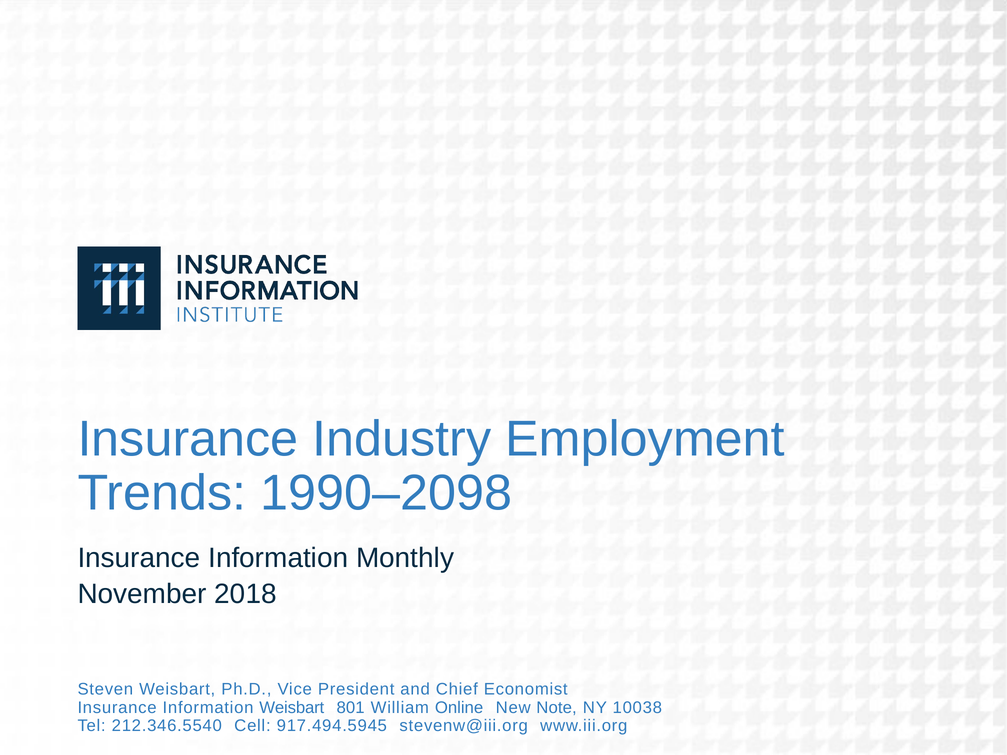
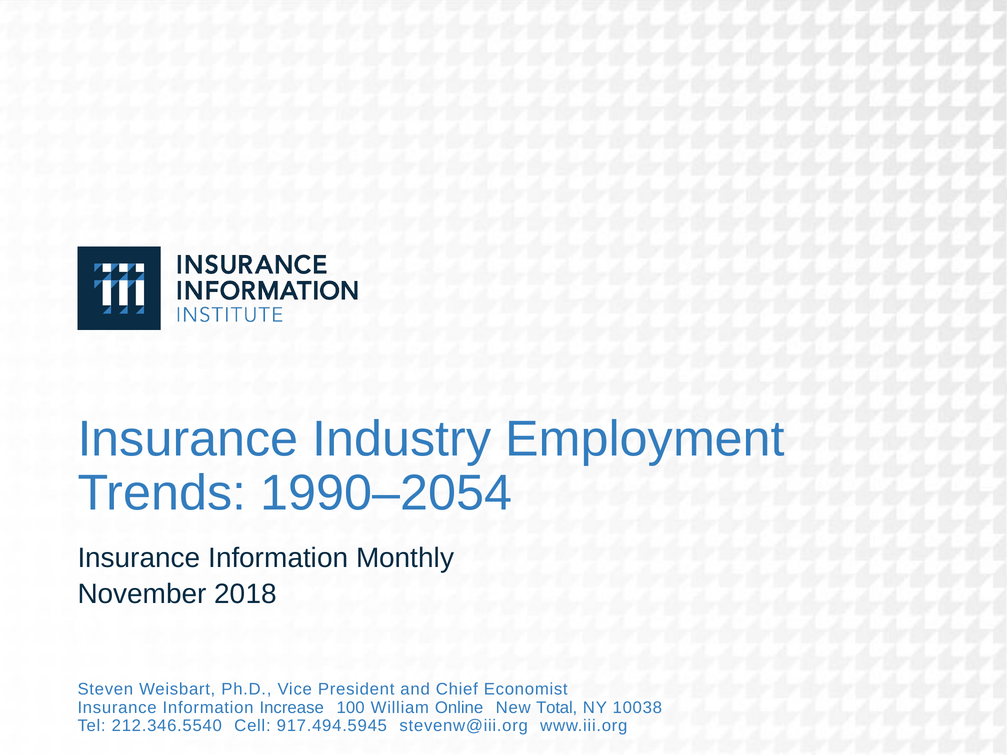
1990–2098: 1990–2098 -> 1990–2054 (386, 494)
Information Weisbart: Weisbart -> Increase (292, 708)
801: 801 -> 100 (351, 708)
Note: Note -> Total (557, 708)
